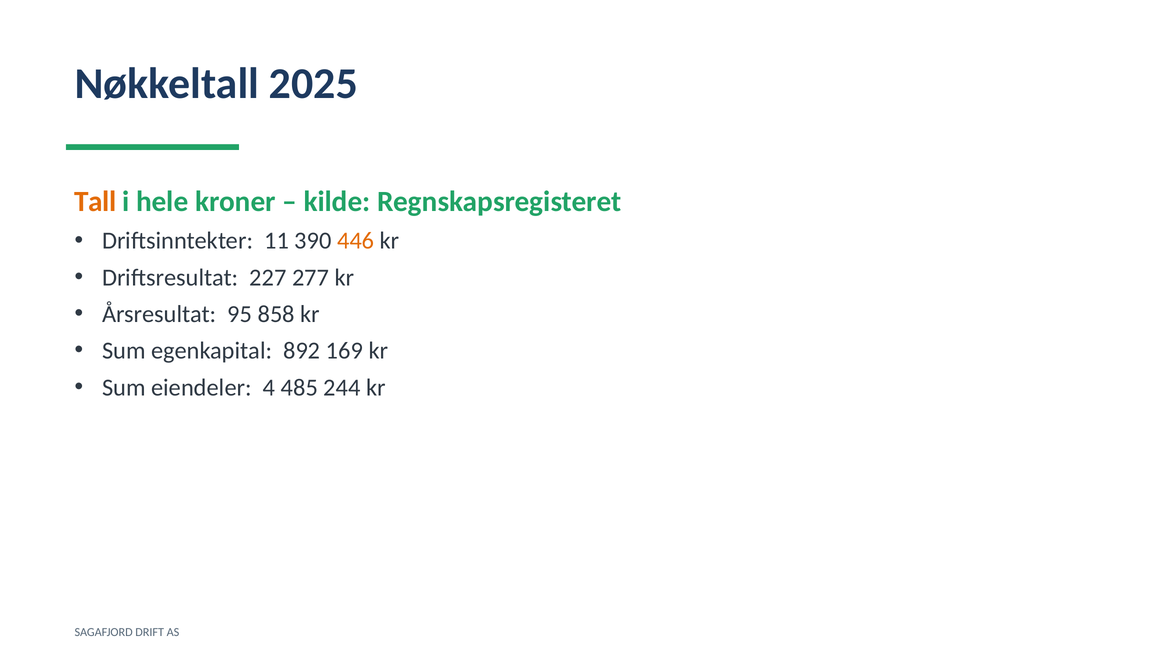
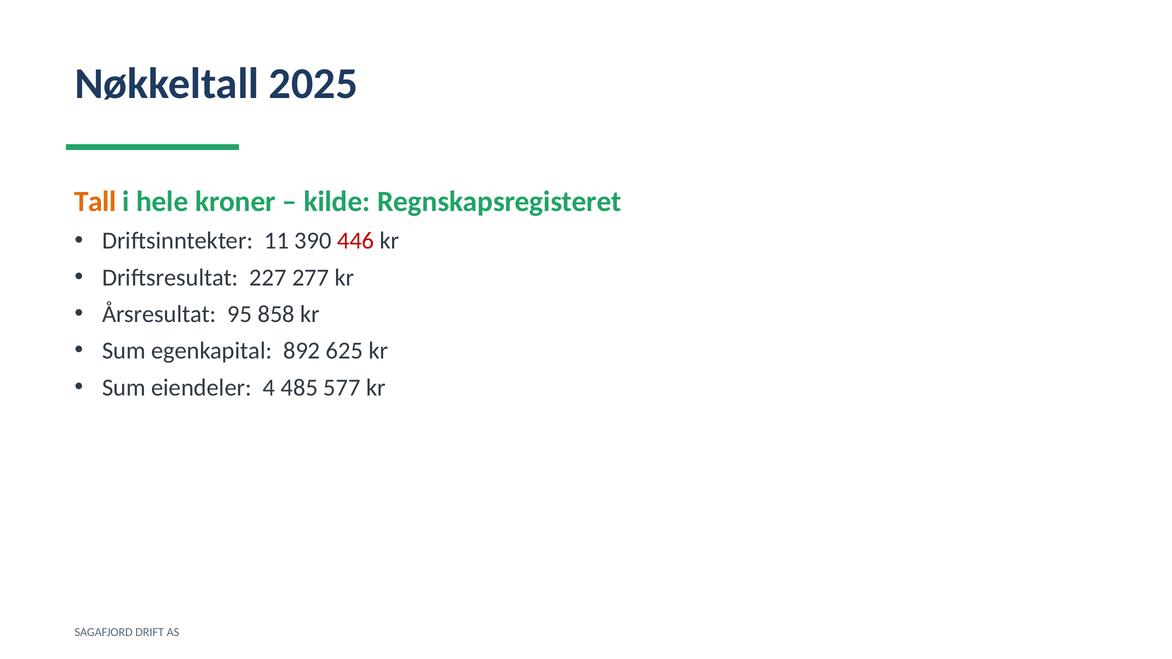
446 colour: orange -> red (356, 241)
169: 169 -> 625 (344, 351)
244: 244 -> 577 (342, 388)
